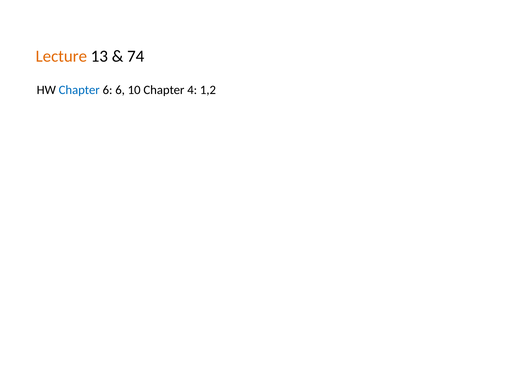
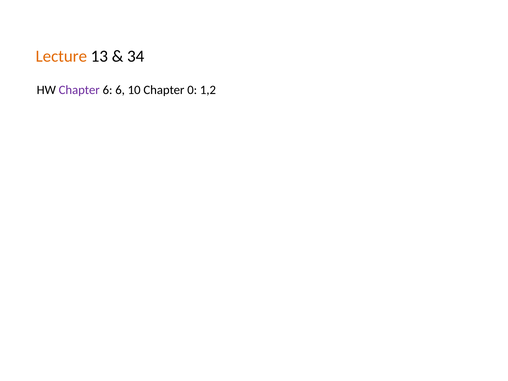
74: 74 -> 34 (136, 56)
Chapter colour: blue -> purple (79, 90)
4: 4 -> 0 (192, 90)
